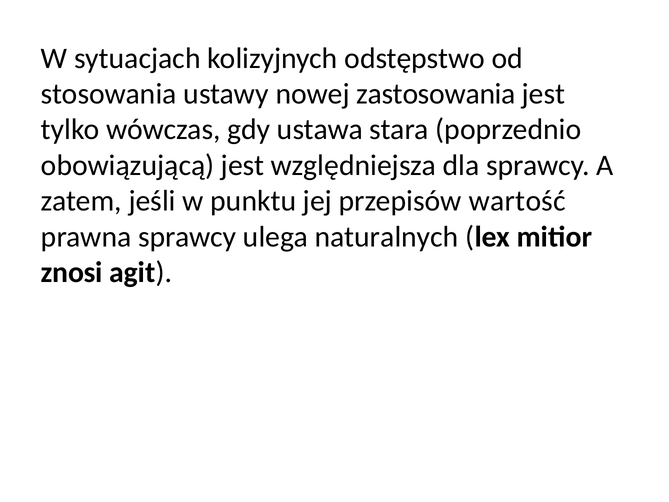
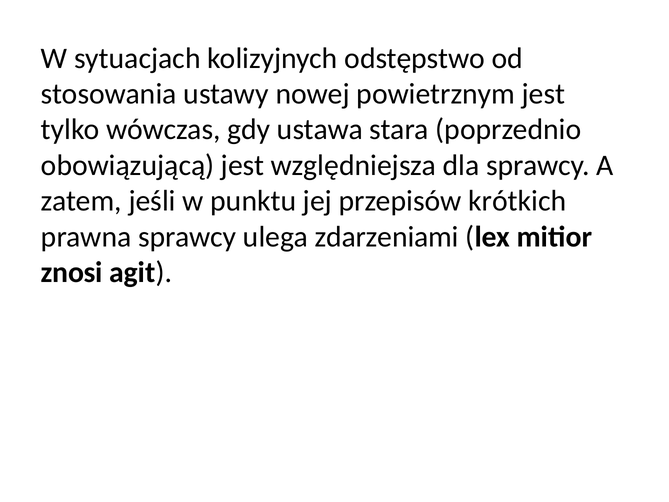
zastosowania: zastosowania -> powietrznym (436, 94)
wartość: wartość -> krótkich (517, 201)
naturalnych: naturalnych -> zdarzeniami (387, 237)
